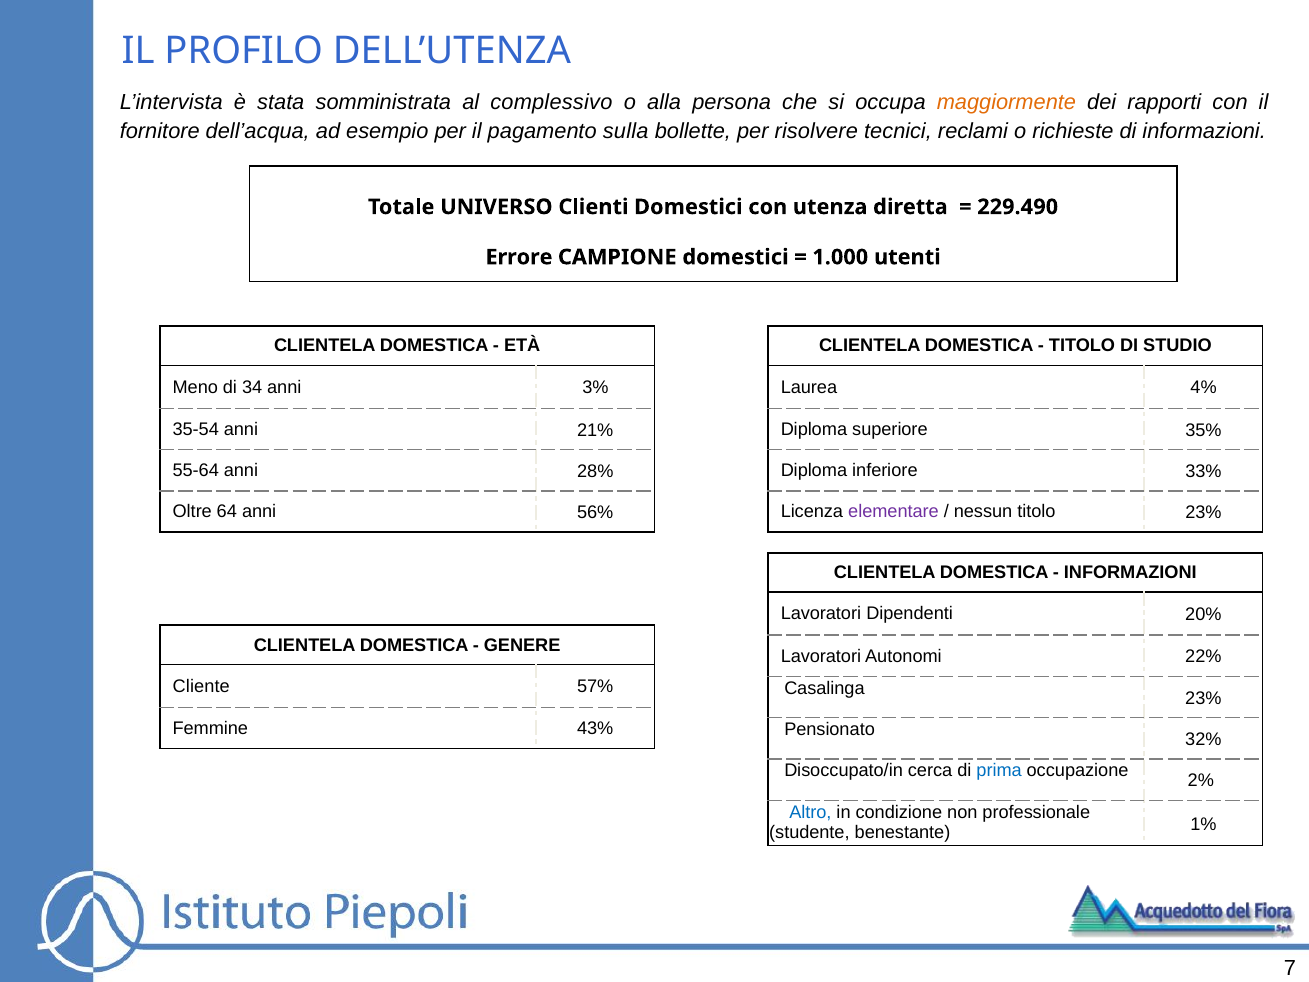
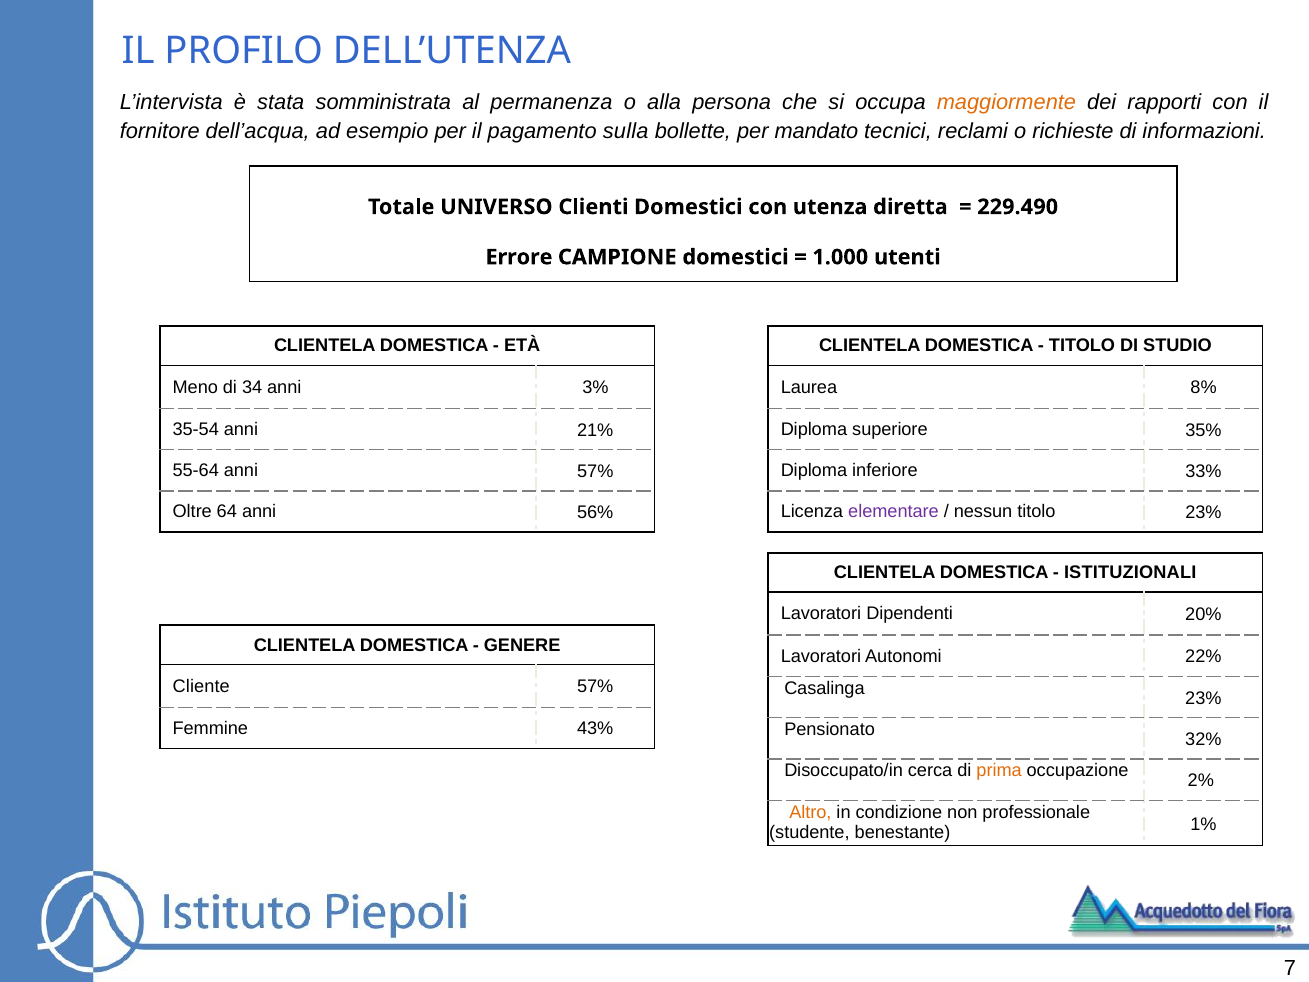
complessivo: complessivo -> permanenza (551, 103)
risolvere: risolvere -> mandato (816, 131)
4%: 4% -> 8% (1204, 388)
anni 28%: 28% -> 57% (595, 471)
INFORMAZIONI: INFORMAZIONI -> ISTITUZIONALI (1130, 573)
prima colour: blue -> orange (999, 771)
Altro colour: blue -> orange (810, 812)
